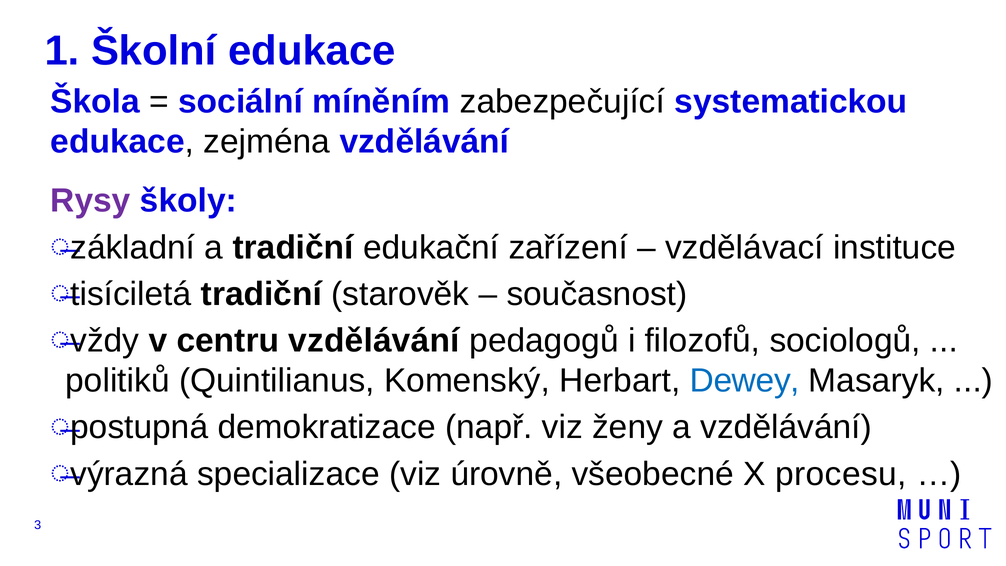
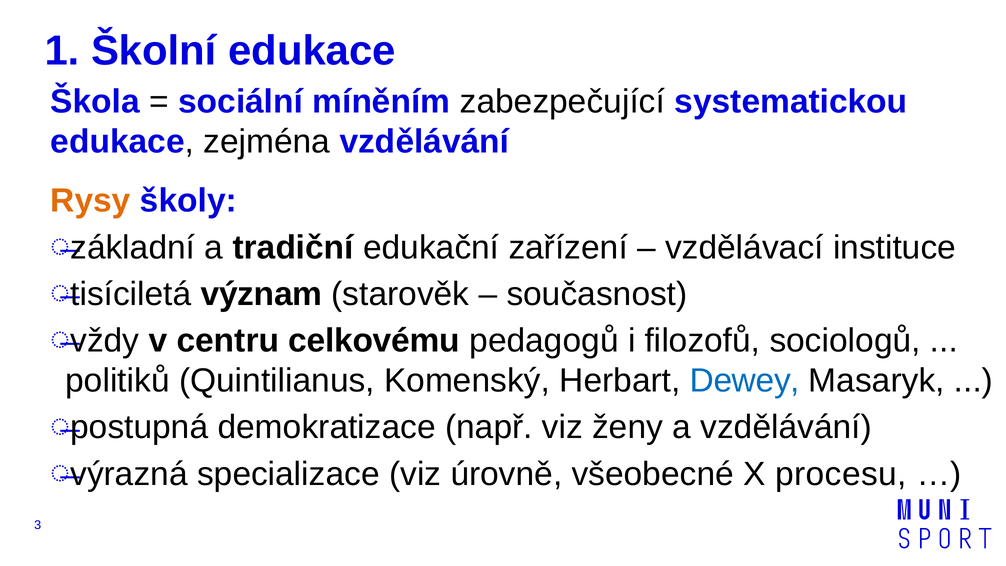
Rysy colour: purple -> orange (91, 201)
tisíciletá tradiční: tradiční -> význam (262, 294)
centru vzdělávání: vzdělávání -> celkovému (374, 341)
